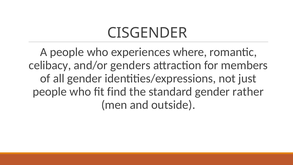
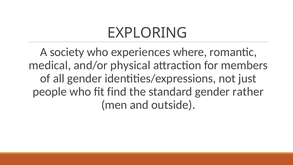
CISGENDER: CISGENDER -> EXPLORING (147, 33)
A people: people -> society (67, 52)
celibacy: celibacy -> medical (50, 65)
genders: genders -> physical (130, 65)
